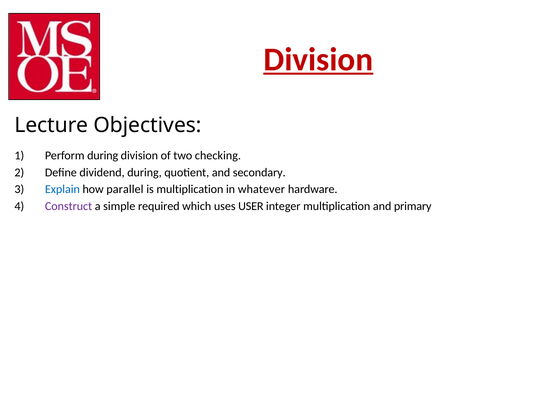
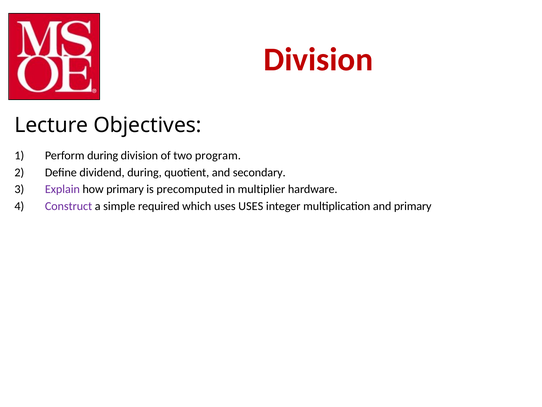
Division underline: present -> none (318, 59)
checking: checking -> program (218, 155)
Explain colour: blue -> purple (62, 189)
how parallel: parallel -> primary (125, 189)
is multiplication: multiplication -> precomputed (190, 189)
whatever: whatever -> multiplier (261, 189)
uses USER: USER -> USES (251, 206)
